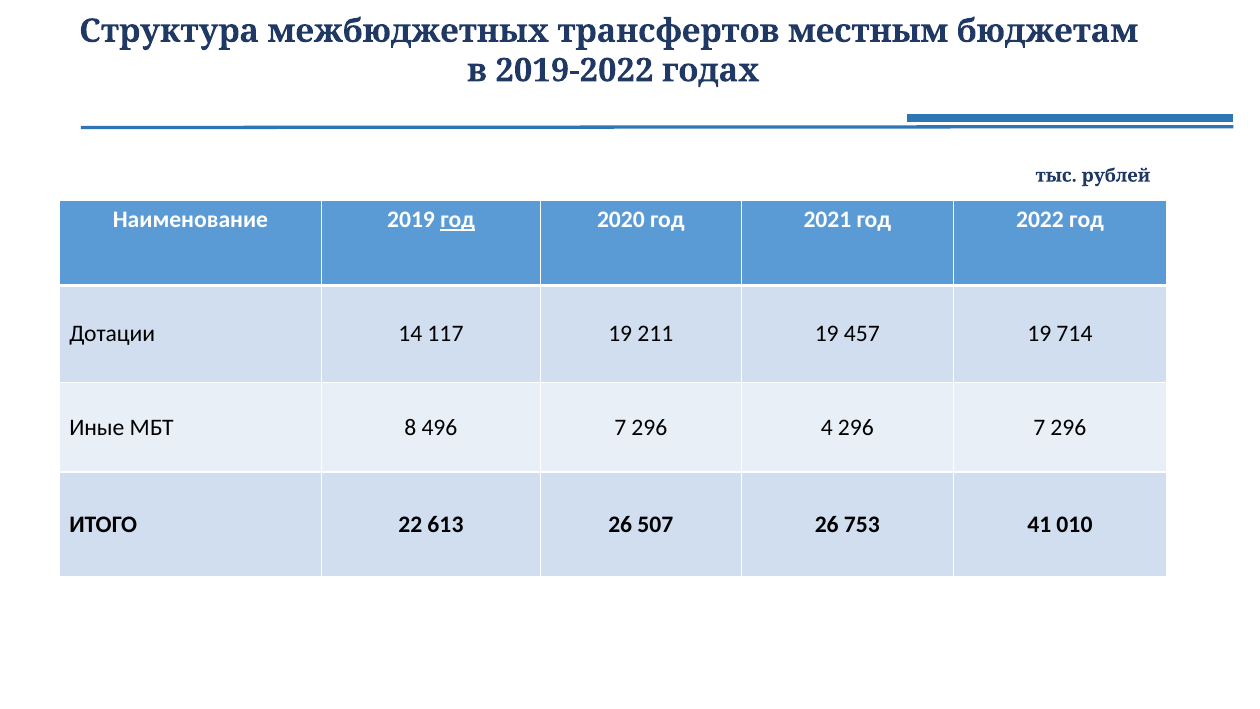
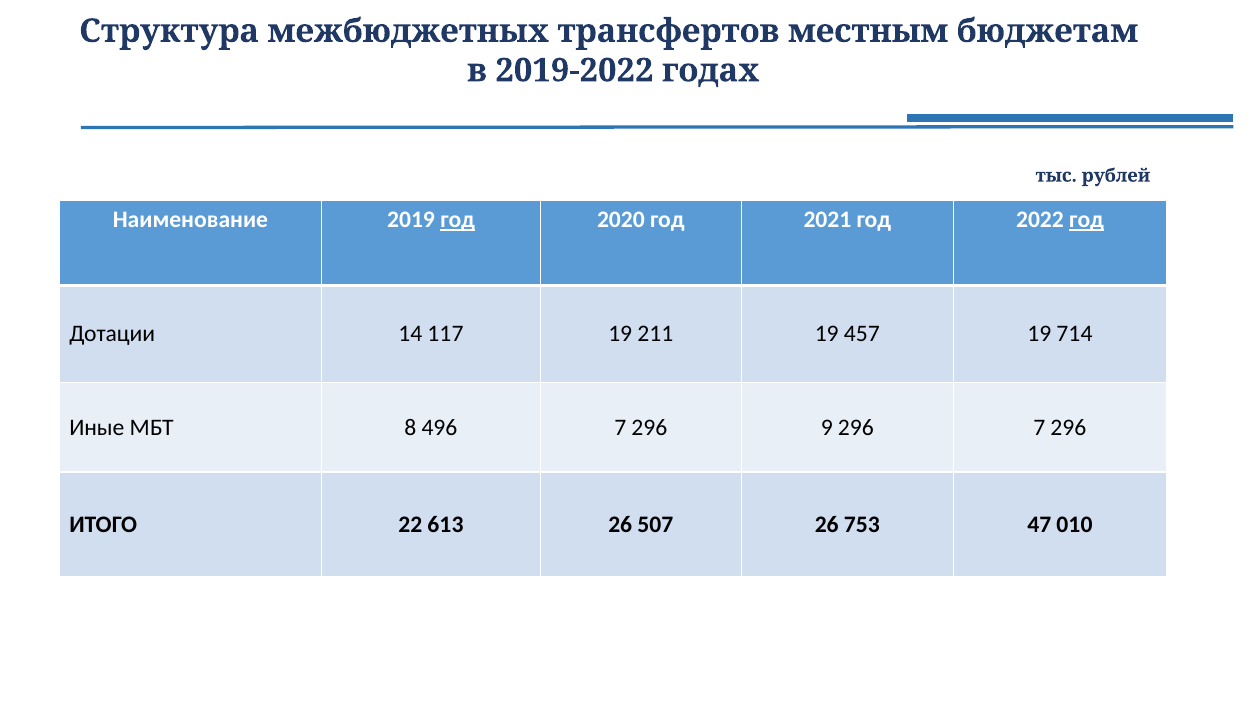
год underline: none -> present (1087, 220)
4: 4 -> 9 (827, 427)
41: 41 -> 47 (1039, 524)
